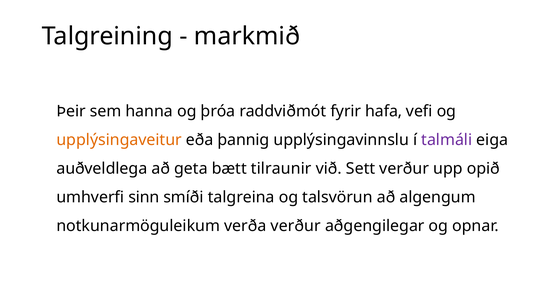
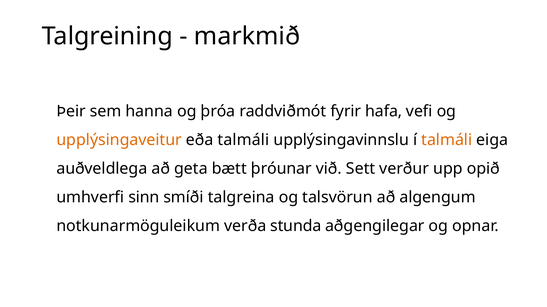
eða þannig: þannig -> talmáli (243, 140)
talmáli colour: purple -> orange (447, 140)
tilraunir: tilraunir -> þróunar (281, 169)
verða verður: verður -> stunda (296, 227)
